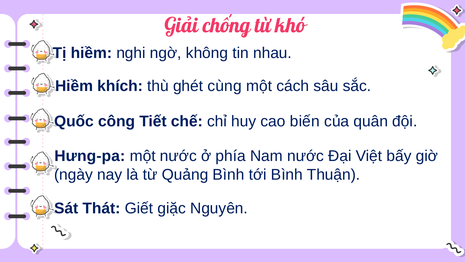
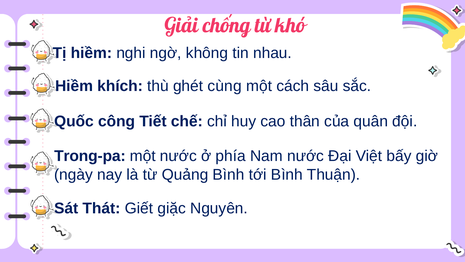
biến: biến -> thân (305, 121)
Hưng-pa: Hưng-pa -> Trong-pa (90, 156)
